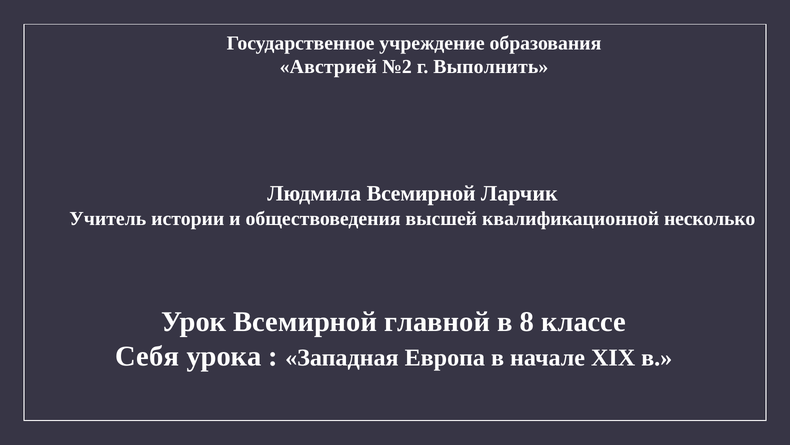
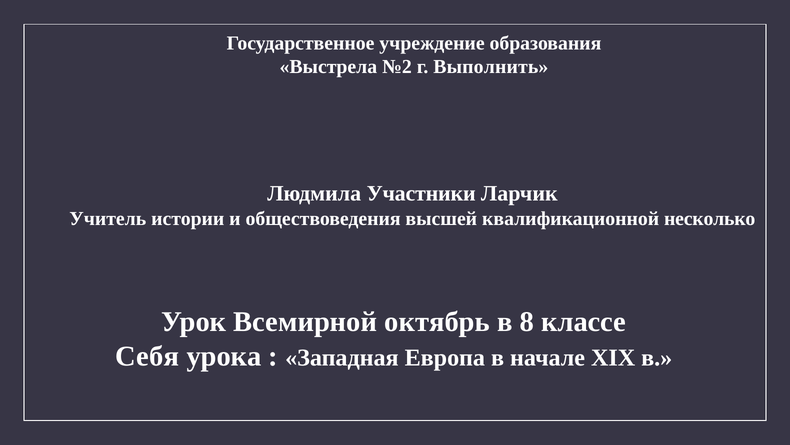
Австрией: Австрией -> Выстрела (328, 67)
Людмила Всемирной: Всемирной -> Участники (421, 193)
главной: главной -> октябрь (437, 321)
